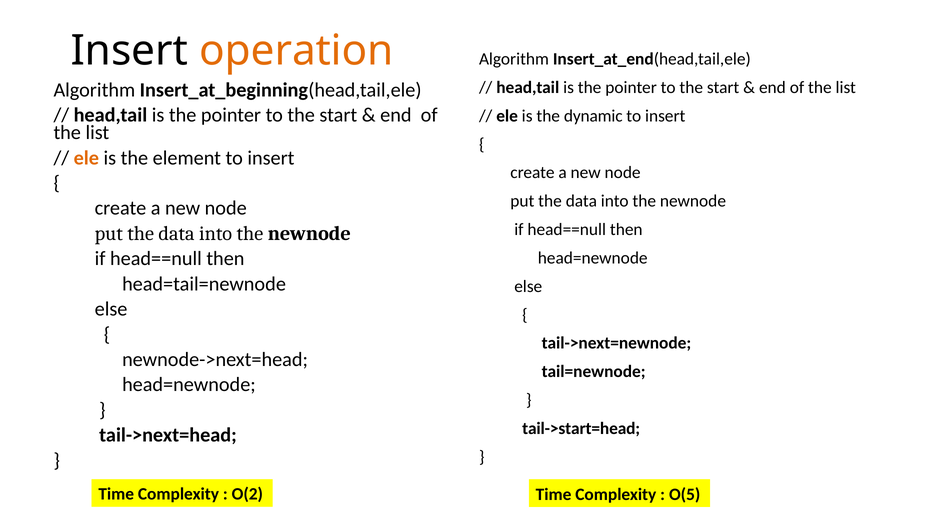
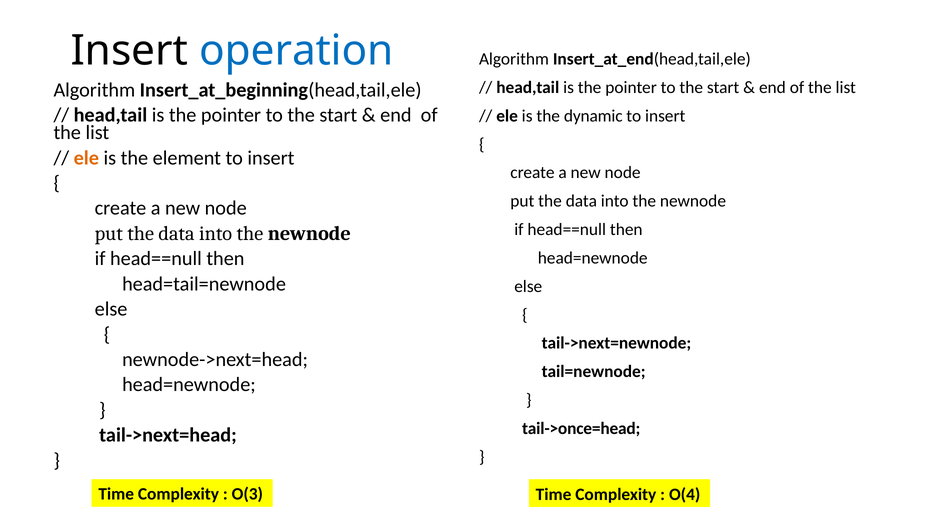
operation colour: orange -> blue (296, 51)
tail->start=head: tail->start=head -> tail->once=head (581, 428)
O(2: O(2 -> O(3 (247, 494)
O(5: O(5 -> O(4 (685, 494)
